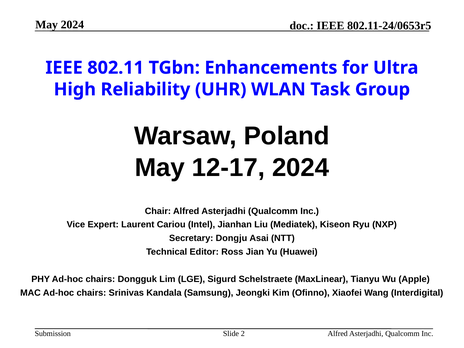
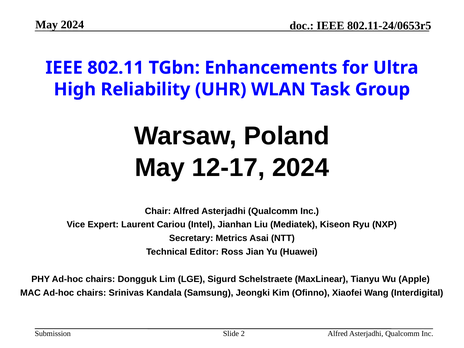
Dongju: Dongju -> Metrics (231, 238)
